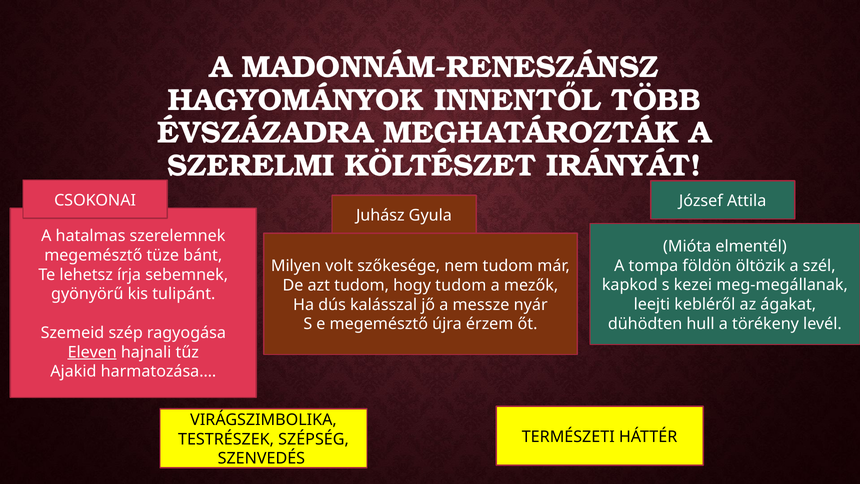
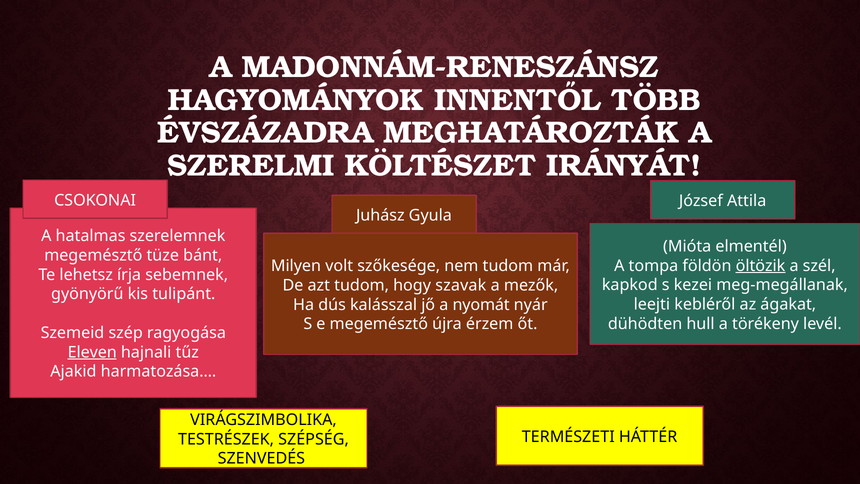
öltözik underline: none -> present (761, 266)
hogy tudom: tudom -> szavak (461, 285)
messze: messze -> nyomát (481, 305)
